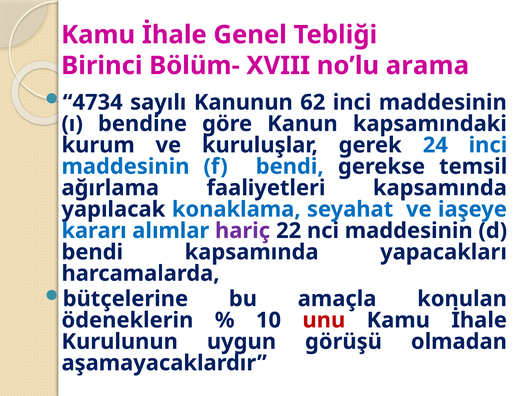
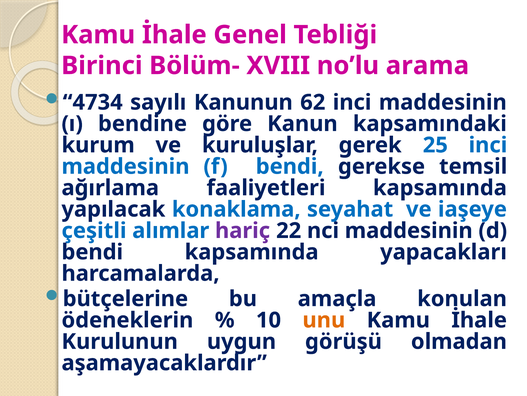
24: 24 -> 25 (435, 145)
kararı: kararı -> çeşitli (94, 230)
unu colour: red -> orange (324, 320)
